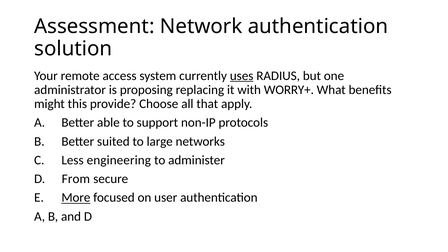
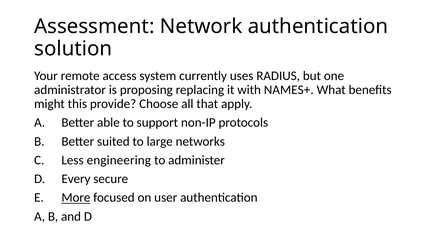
uses underline: present -> none (242, 76)
WORRY+: WORRY+ -> NAMES+ (289, 90)
From: From -> Every (76, 179)
